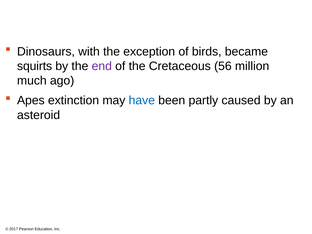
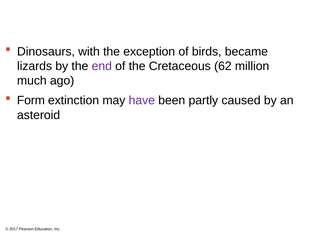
squirts: squirts -> lizards (35, 66)
56: 56 -> 62 (223, 66)
Apes: Apes -> Form (31, 100)
have colour: blue -> purple (142, 100)
